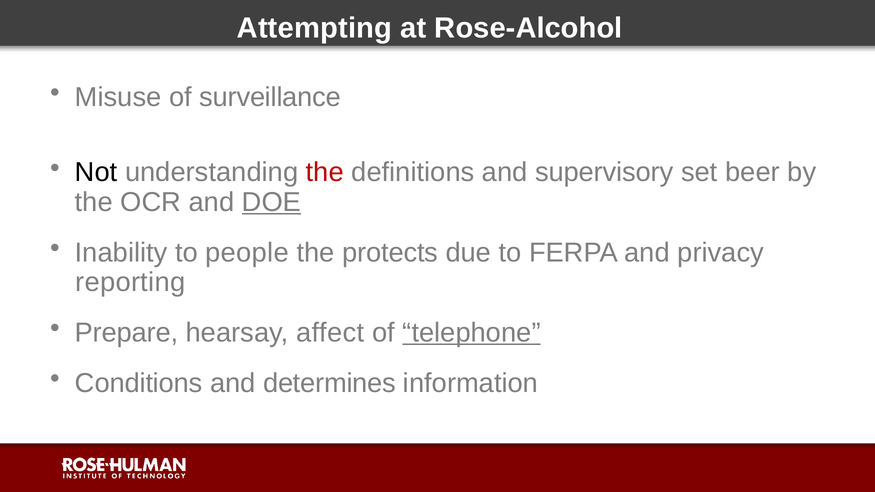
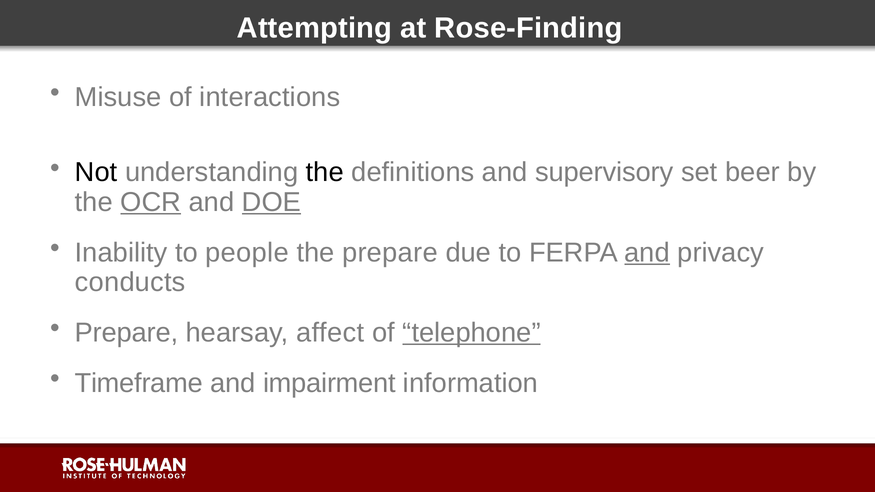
Rose-Alcohol: Rose-Alcohol -> Rose-Finding (528, 28)
surveillance: surveillance -> interactions (270, 97)
the colour: red -> black (325, 173)
OCR underline: none -> present (151, 202)
the protects: protects -> prepare (390, 253)
and underline: none -> present (647, 253)
reporting: reporting -> conducts (130, 282)
Conditions: Conditions -> Timeframe (139, 383)
determines: determines -> impairment (329, 383)
